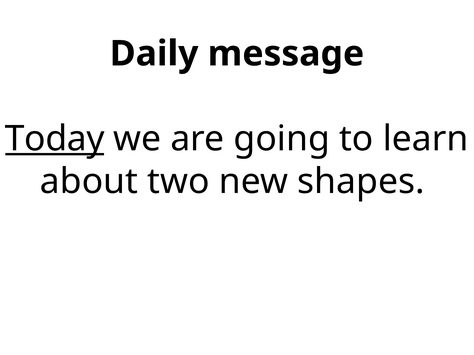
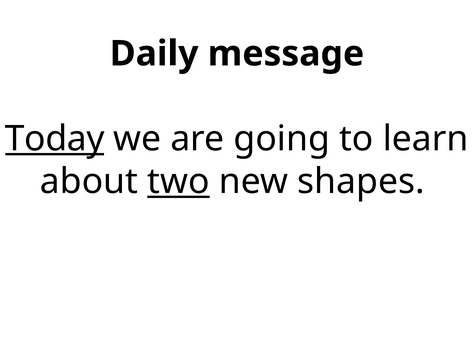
two underline: none -> present (178, 182)
